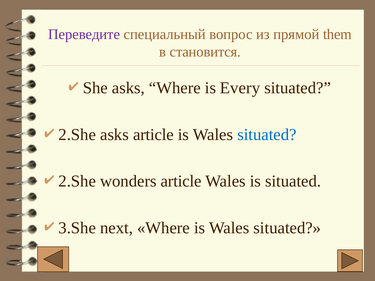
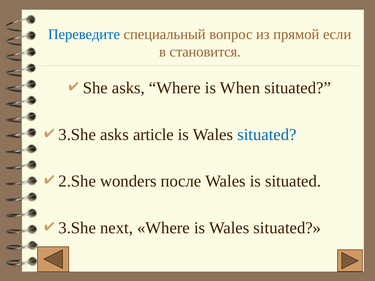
Переведите colour: purple -> blue (84, 34)
them: them -> если (337, 34)
Every: Every -> When (240, 88)
2.She: 2.She -> 3.She (77, 135)
wonders article: article -> после (181, 181)
